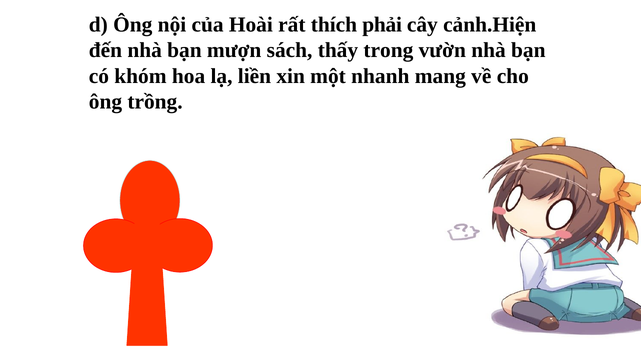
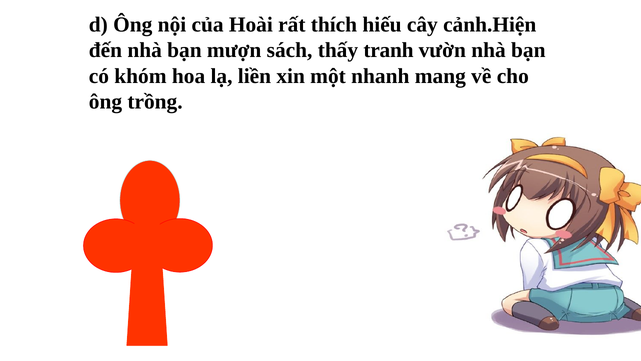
phải: phải -> hiếu (382, 25)
trong: trong -> tranh (389, 50)
